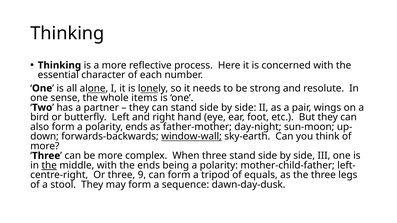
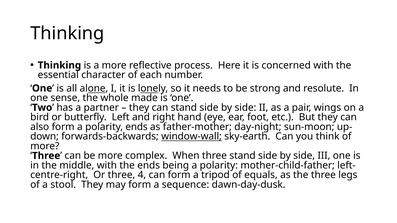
items: items -> made (144, 98)
the underline: present -> none (49, 166)
9: 9 -> 4 (142, 175)
